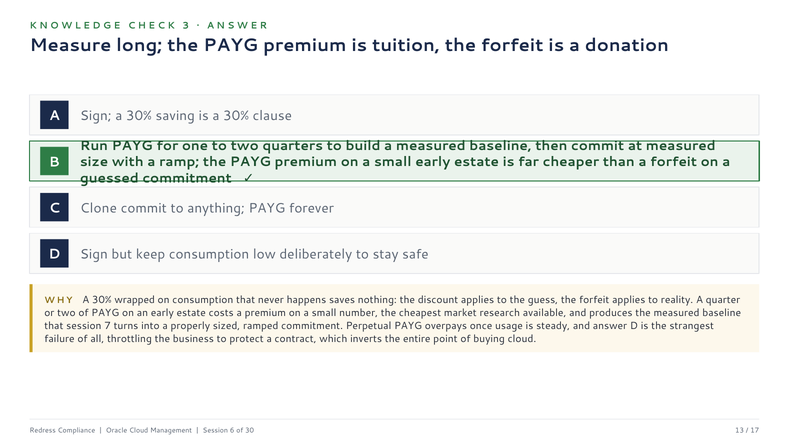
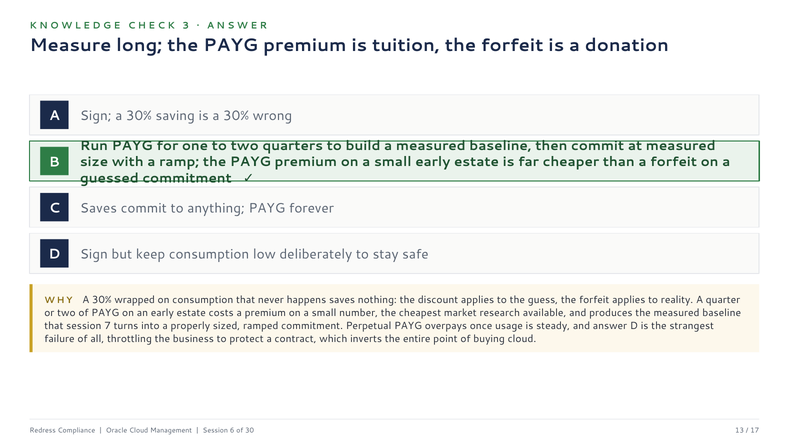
clause: clause -> wrong (272, 116)
C Clone: Clone -> Saves (98, 208)
